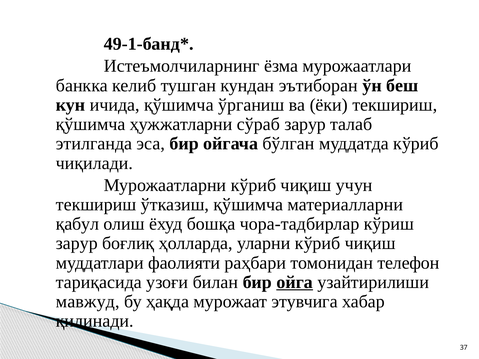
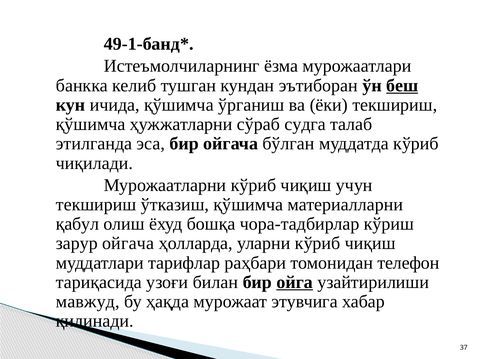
беш underline: none -> present (402, 85)
сўраб зарур: зарур -> судга (305, 124)
зарур боғлиқ: боғлиқ -> ойгача (128, 244)
фаолияти: фаолияти -> тарифлар (184, 263)
